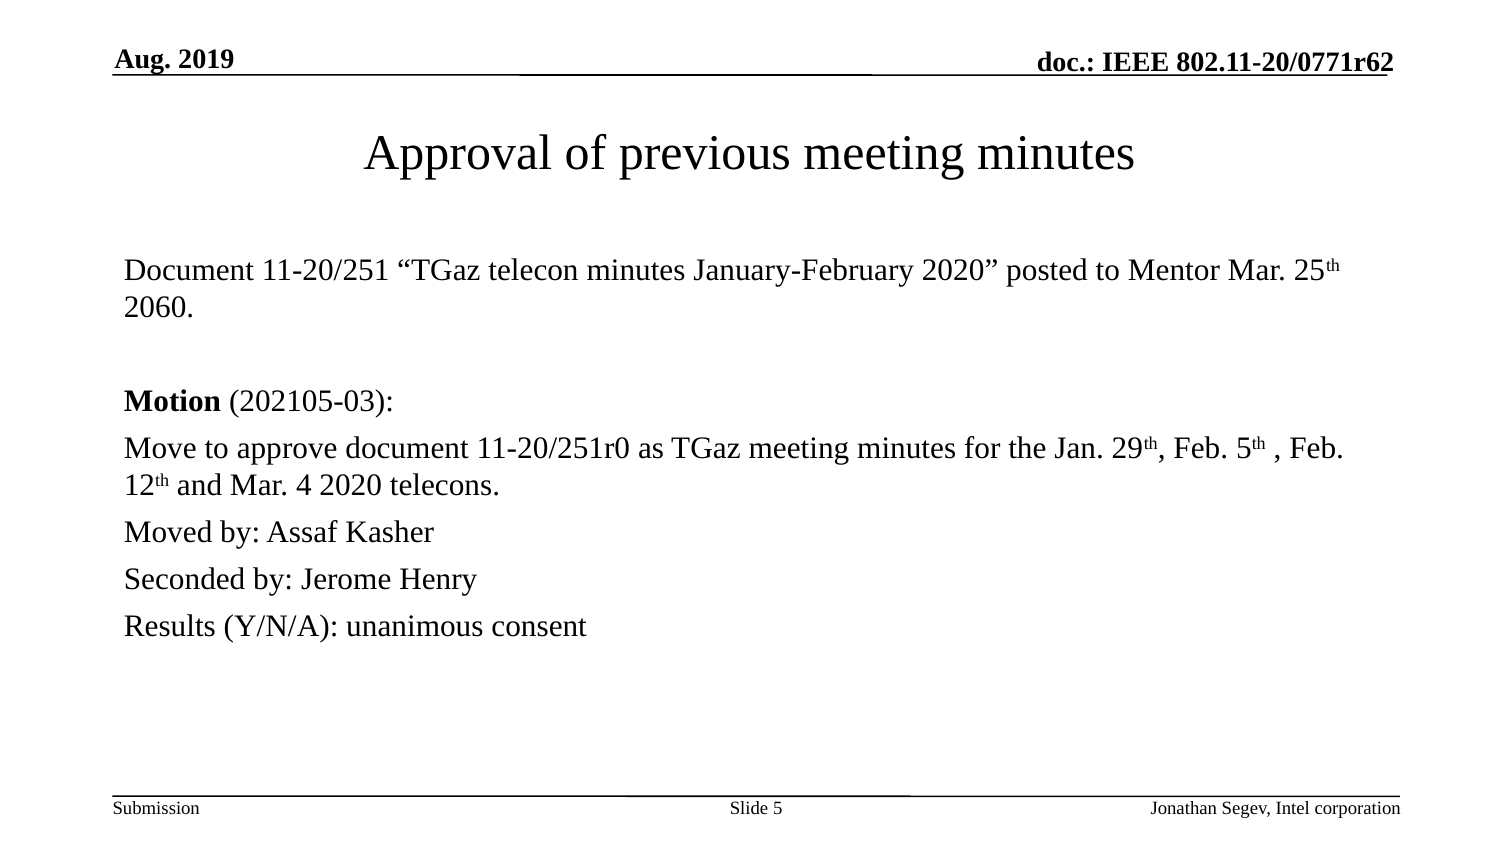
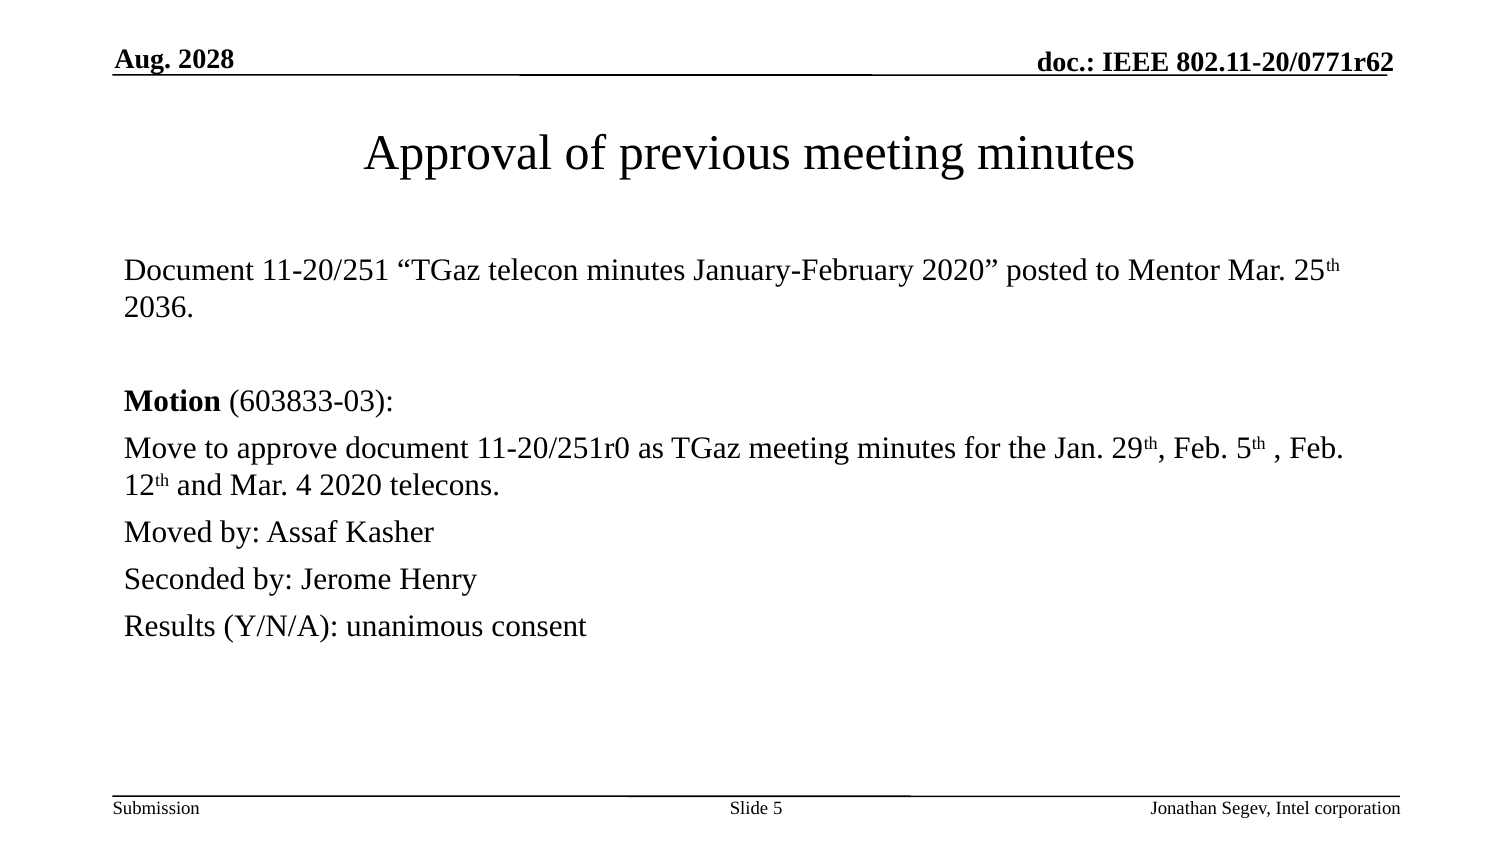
2019: 2019 -> 2028 (206, 60)
2060: 2060 -> 2036 (159, 308)
202105-03: 202105-03 -> 603833-03 (312, 402)
